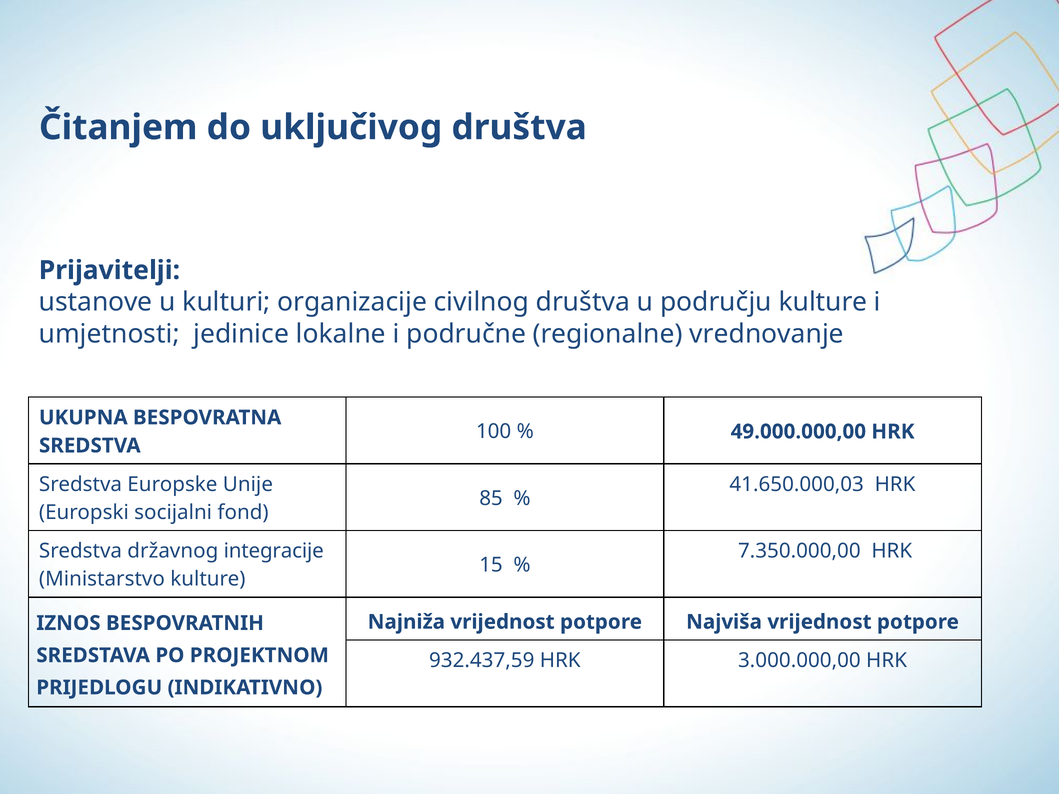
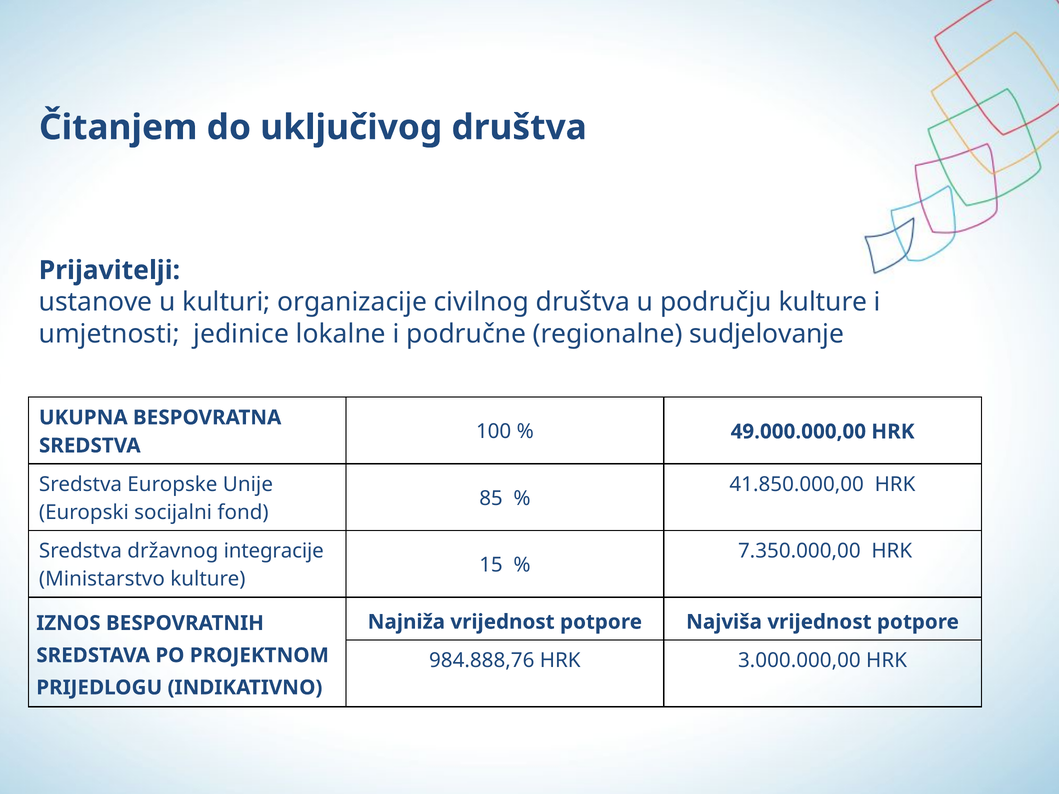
vrednovanje: vrednovanje -> sudjelovanje (767, 334)
41.650.000,03: 41.650.000,03 -> 41.850.000,00 (797, 484)
932.437,59: 932.437,59 -> 984.888,76 (482, 661)
